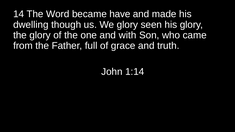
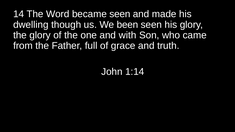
became have: have -> seen (120, 14)
We glory: glory -> been (127, 25)
